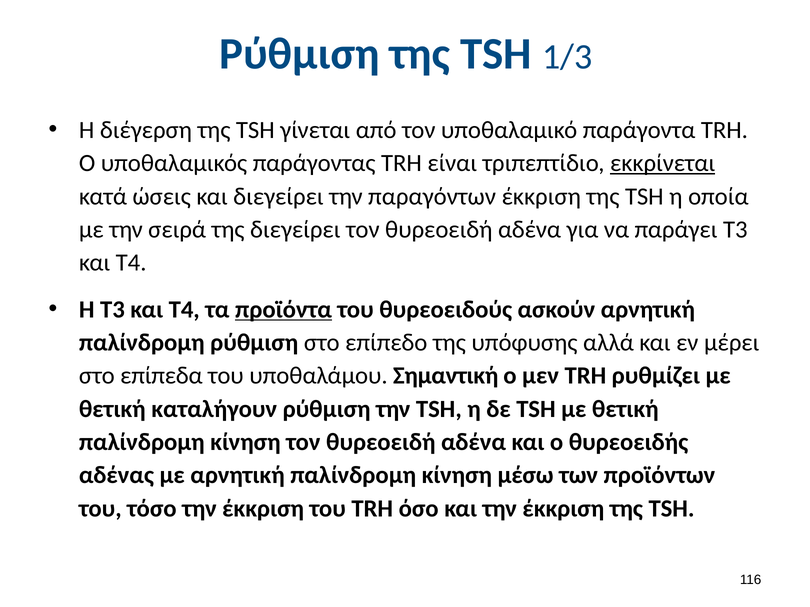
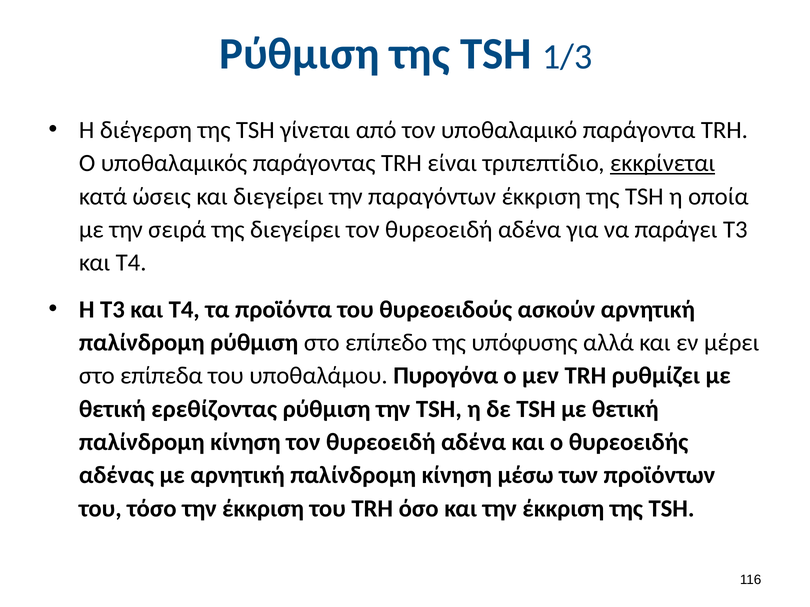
προϊόντα underline: present -> none (283, 310)
Σημαντική: Σημαντική -> Πυρογόνα (446, 376)
καταλήγουν: καταλήγουν -> ερεθίζοντας (214, 409)
